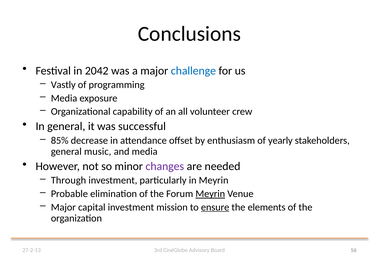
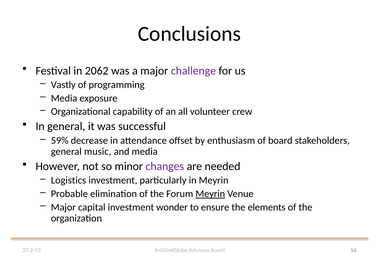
2042: 2042 -> 2062 (97, 71)
challenge colour: blue -> purple (193, 71)
85%: 85% -> 59% (60, 141)
of yearly: yearly -> board (280, 141)
Through: Through -> Logistics (69, 181)
mission: mission -> wonder (172, 207)
ensure underline: present -> none (215, 207)
